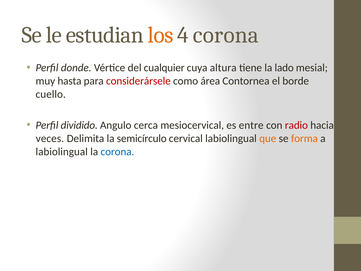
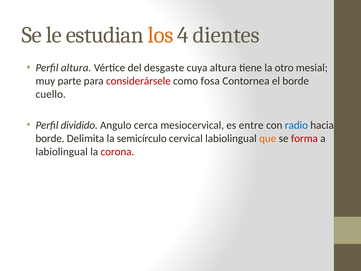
4 corona: corona -> dientes (226, 35)
Perfil donde: donde -> altura (76, 68)
cualquier: cualquier -> desgaste (164, 68)
lado: lado -> otro (284, 68)
hasta: hasta -> parte (69, 81)
área: área -> fosa (210, 81)
radio colour: red -> blue (296, 125)
veces: veces -> borde (50, 138)
forma colour: orange -> red (304, 138)
corona colour: blue -> red (117, 152)
